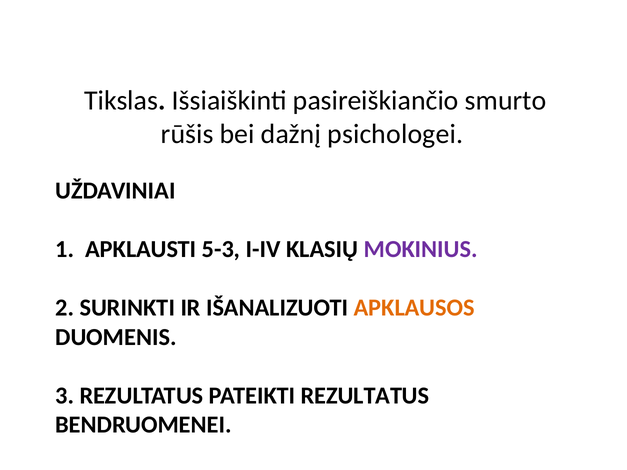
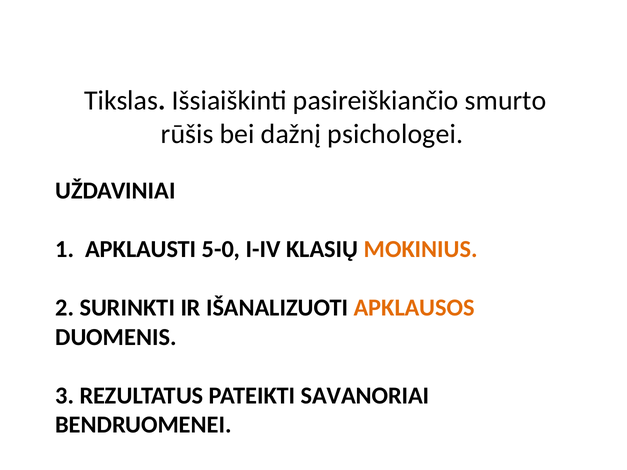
5-3: 5-3 -> 5-0 (221, 249)
MOKINIUS colour: purple -> orange (421, 249)
PATEIKTI REZULTATUS: REZULTATUS -> SAVANORIAI (365, 396)
